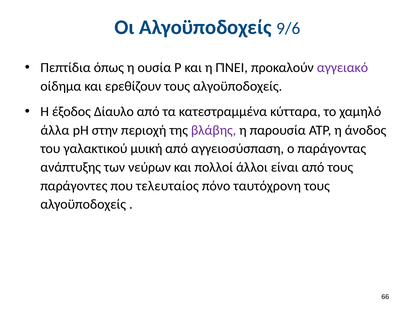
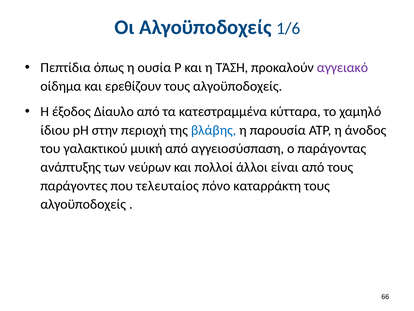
9/6: 9/6 -> 1/6 (288, 28)
ΓΊΝΕΙ: ΓΊΝΕΙ -> ΤΆΣΗ (232, 67)
άλλα: άλλα -> ίδιου (55, 130)
βλάβης colour: purple -> blue (214, 130)
ταυτόχρονη: ταυτόχρονη -> καταρράκτη (267, 186)
